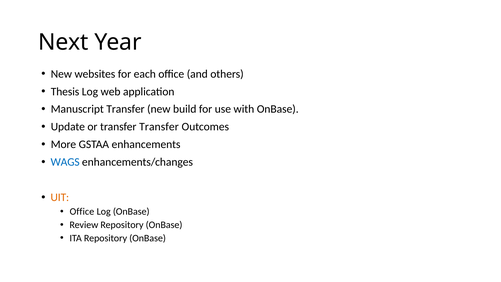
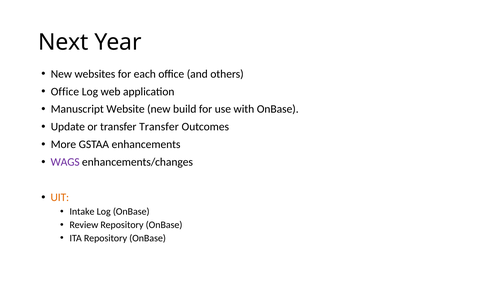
Thesis: Thesis -> Office (65, 91)
Manuscript Transfer: Transfer -> Website (125, 109)
WAGS colour: blue -> purple (65, 162)
Office: Office -> Intake (82, 211)
